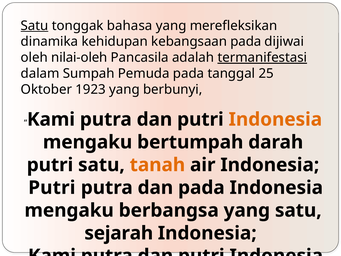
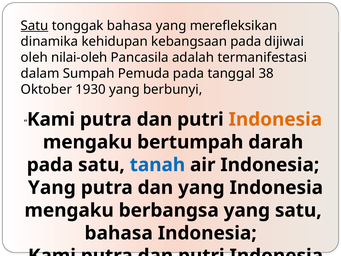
termanifestasi underline: present -> none (262, 57)
25: 25 -> 38 (266, 73)
1923: 1923 -> 1930 (91, 89)
putri: putri -> pada (50, 165)
tanah colour: orange -> blue (157, 165)
Putri: Putri -> Yang (52, 187)
dan pada: pada -> yang (201, 187)
sejarah: sejarah -> bahasa (119, 233)
